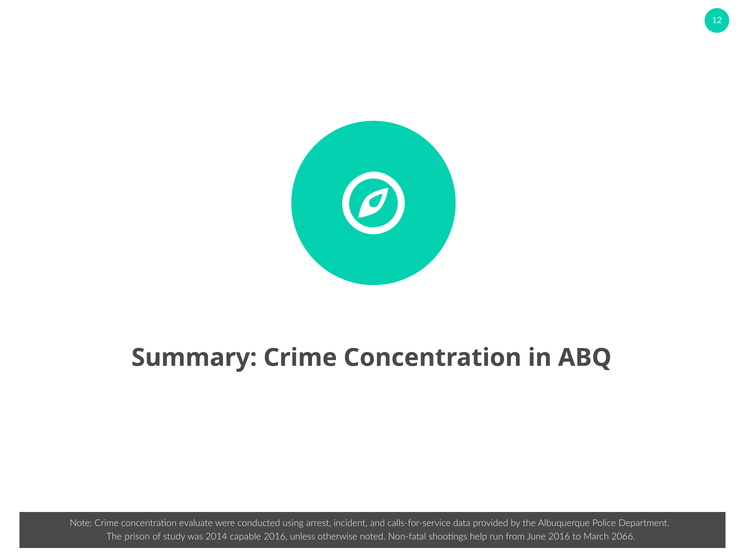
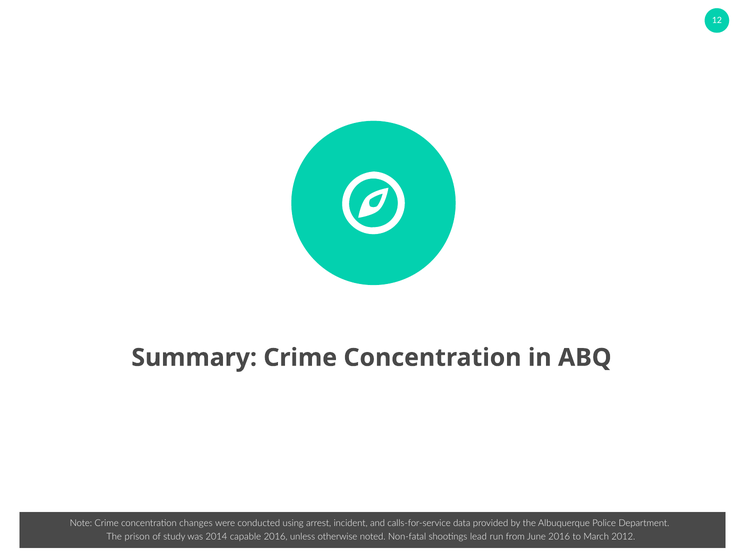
evaluate: evaluate -> changes (196, 523)
help: help -> lead (478, 537)
2066: 2066 -> 2012 (623, 537)
